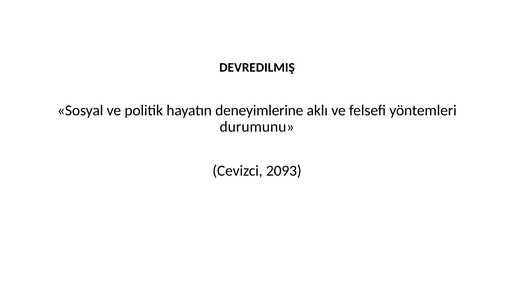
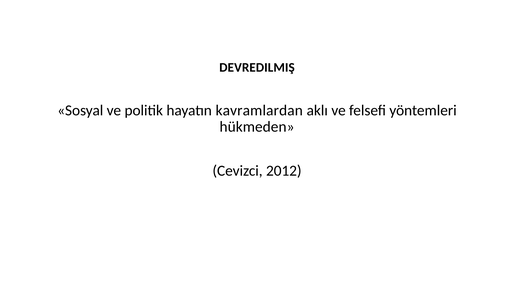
deneyimlerine: deneyimlerine -> kavramlardan (259, 110)
durumunu: durumunu -> hükmeden (257, 127)
2093: 2093 -> 2012 (284, 171)
